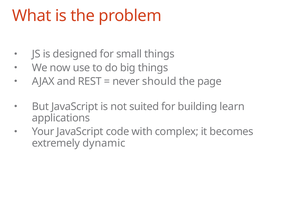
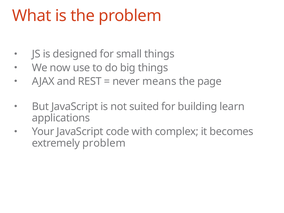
should: should -> means (159, 81)
extremely dynamic: dynamic -> problem (104, 143)
